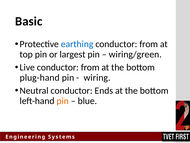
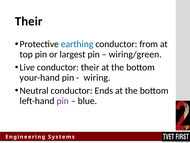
Basic: Basic -> Their (29, 21)
Live conductor from: from -> their (90, 67)
plug-hand: plug-hand -> your-hand (40, 77)
pin colour: orange -> purple (63, 101)
